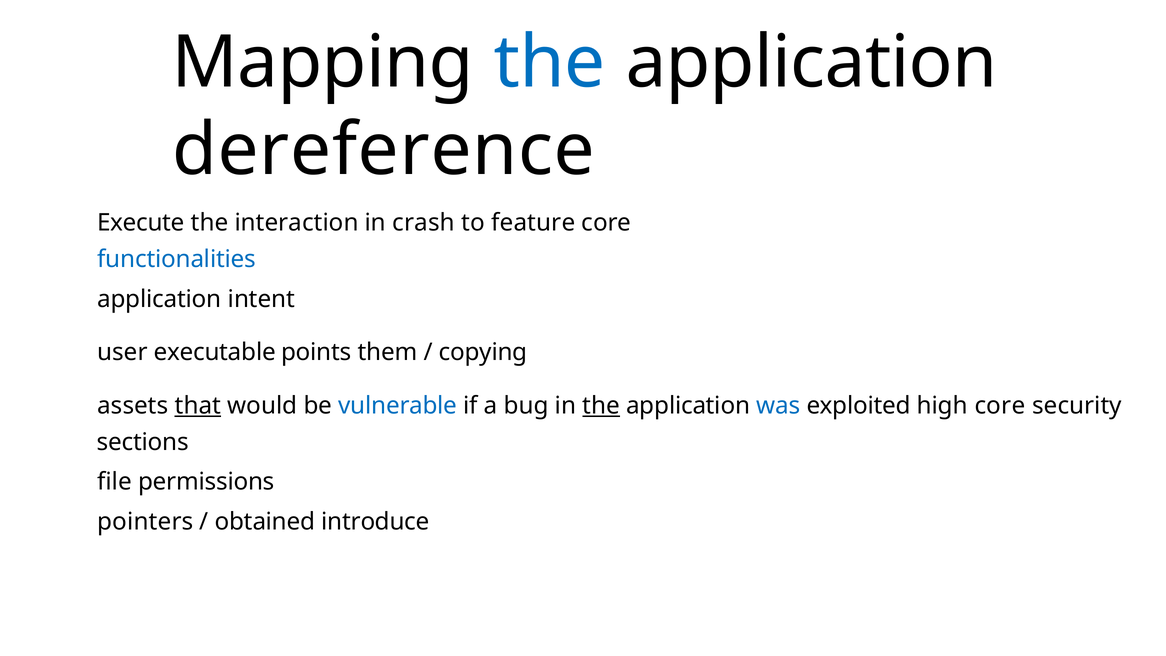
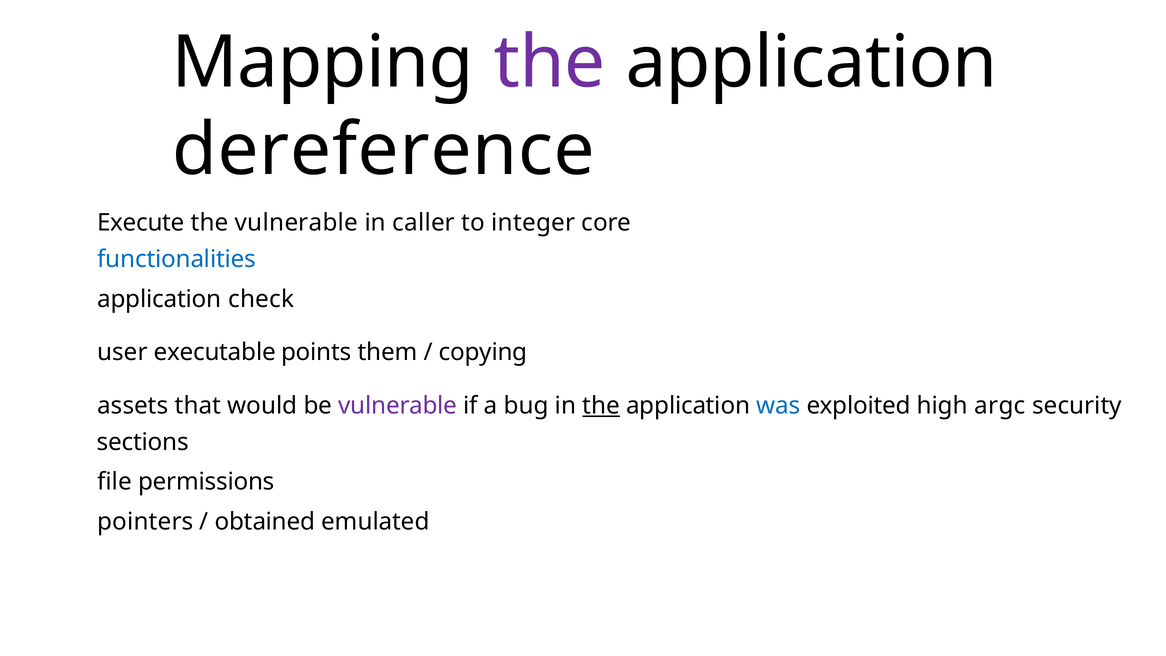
the colour: blue -> purple (550, 63)
the interaction: interaction -> vulnerable (296, 223)
crash: crash -> caller (424, 223)
feature: feature -> integer (533, 223)
intent: intent -> check (261, 299)
that underline: present -> none (198, 406)
vulnerable colour: blue -> purple (398, 406)
high core: core -> argc (1000, 406)
introduce: introduce -> emulated (375, 521)
